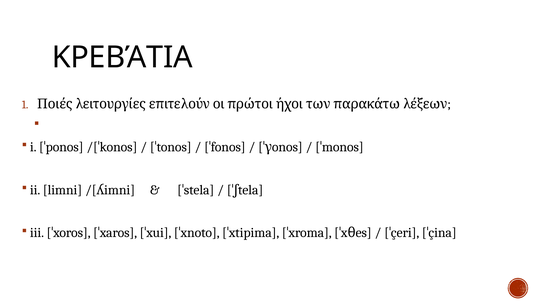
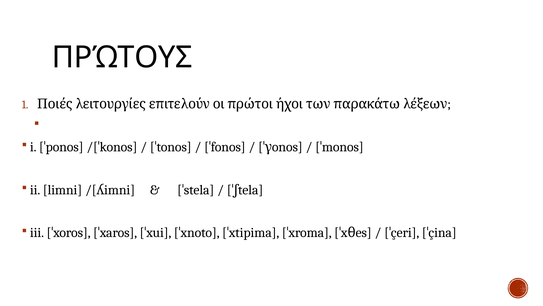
ΚΡΕΒΆΤΙΑ: ΚΡΕΒΆΤΙΑ -> ΠΡΏΤΟΥΣ (122, 57)
